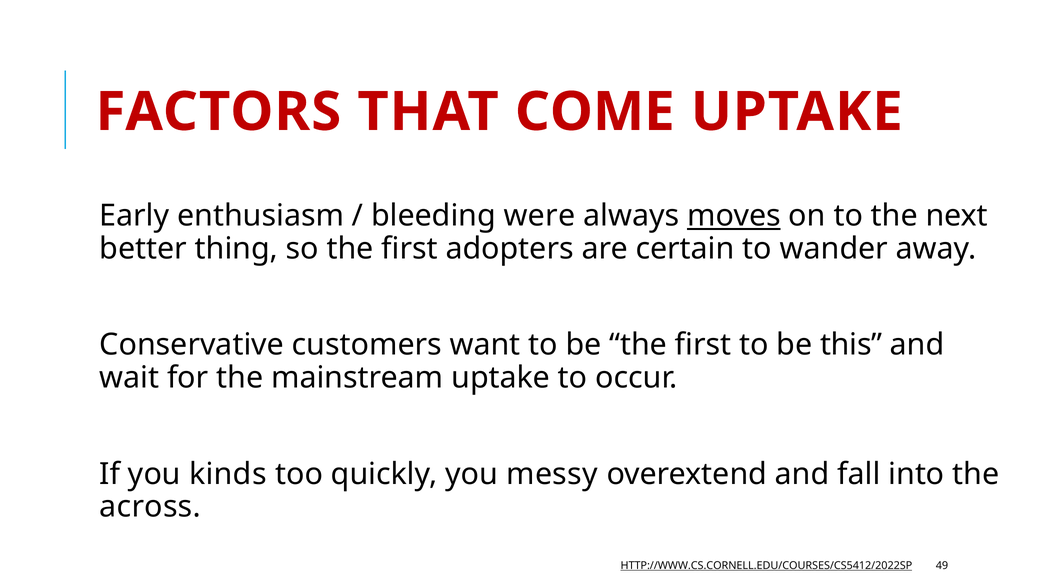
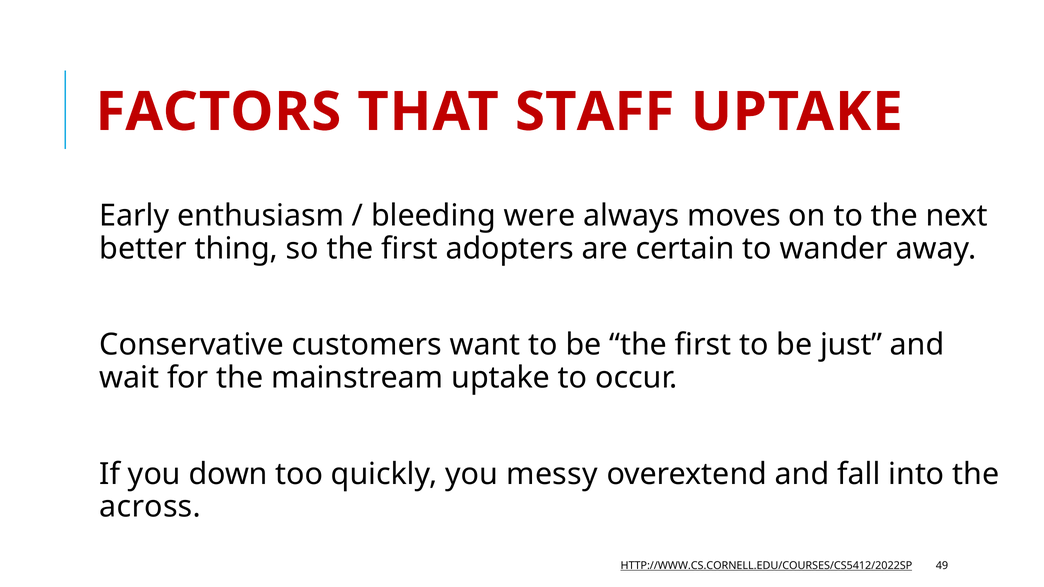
COME: COME -> STAFF (595, 112)
moves underline: present -> none (734, 216)
this: this -> just (851, 345)
kinds: kinds -> down (228, 474)
